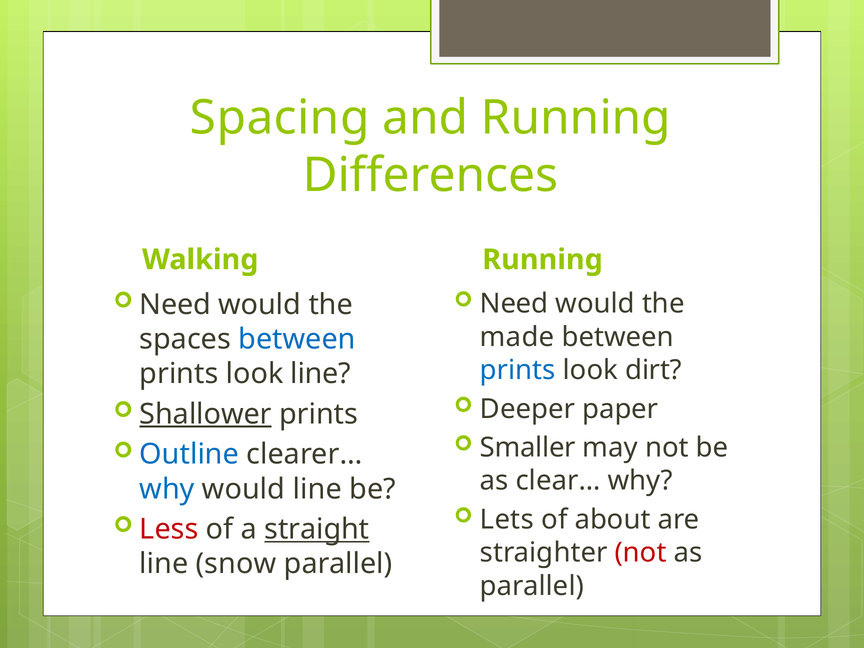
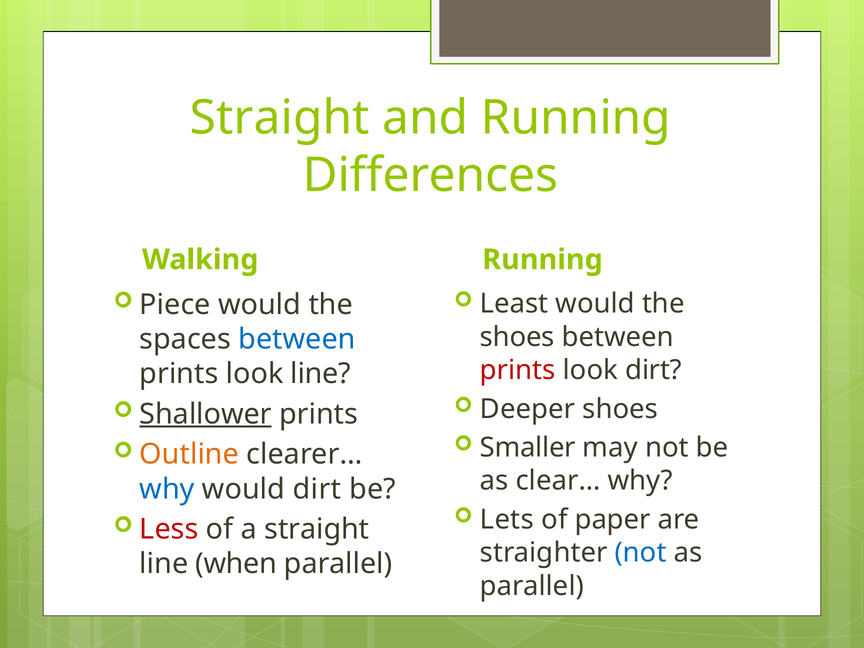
Spacing: Spacing -> Straight (280, 118)
Need: Need -> Least (514, 304)
Need: Need -> Piece (175, 305)
made: made -> shoes (517, 337)
prints colour: blue -> red (518, 370)
Deeper paper: paper -> shoes (620, 409)
Outline colour: blue -> orange (189, 454)
would line: line -> dirt (317, 489)
about: about -> paper (613, 520)
straight underline: present -> none (317, 529)
not colour: red -> blue (641, 553)
snow: snow -> when (236, 564)
